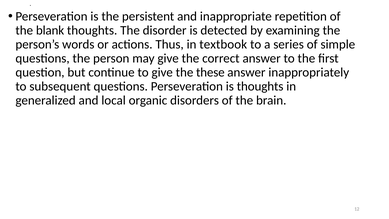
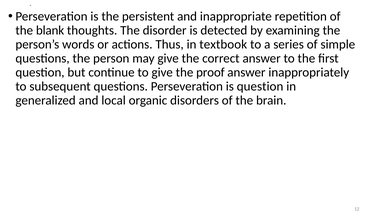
these: these -> proof (210, 72)
is thoughts: thoughts -> question (260, 86)
